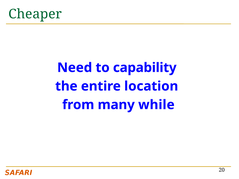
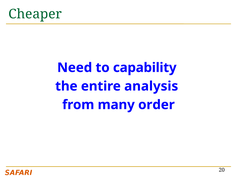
location: location -> analysis (151, 86)
while: while -> order (156, 105)
